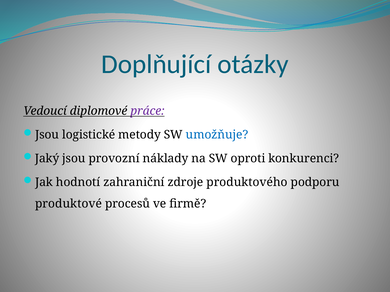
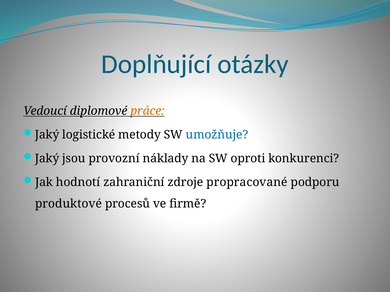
práce colour: purple -> orange (147, 111)
Jsou: Jsou -> Jaký (47, 135)
produktového: produktového -> propracované (247, 183)
